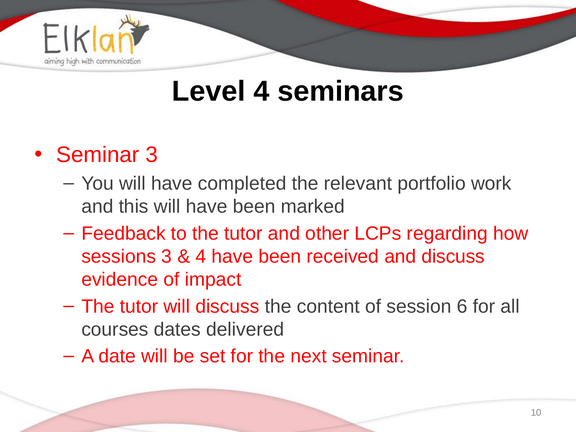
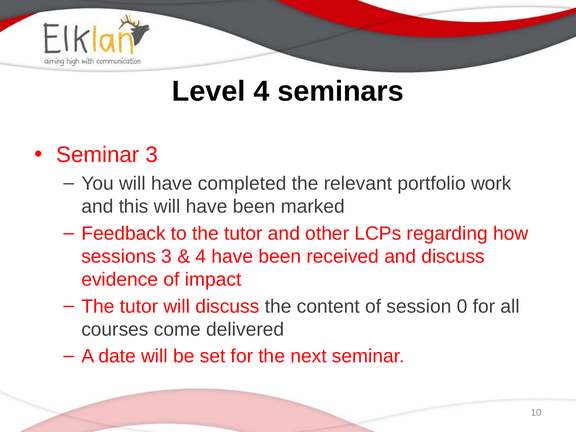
6: 6 -> 0 (462, 306)
dates: dates -> come (177, 329)
